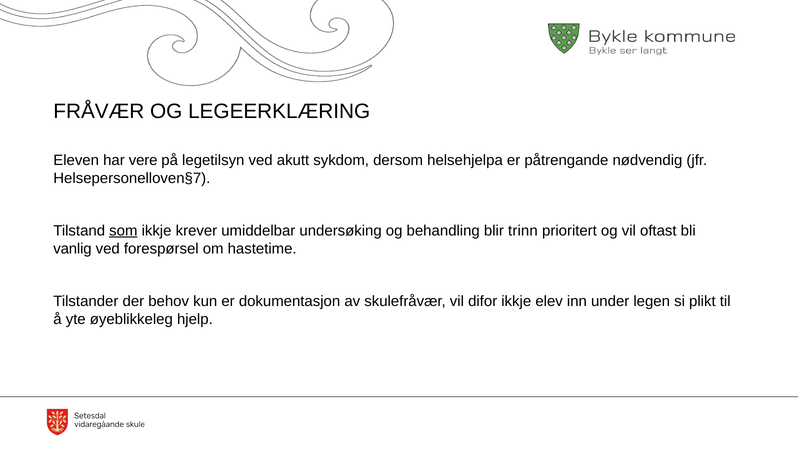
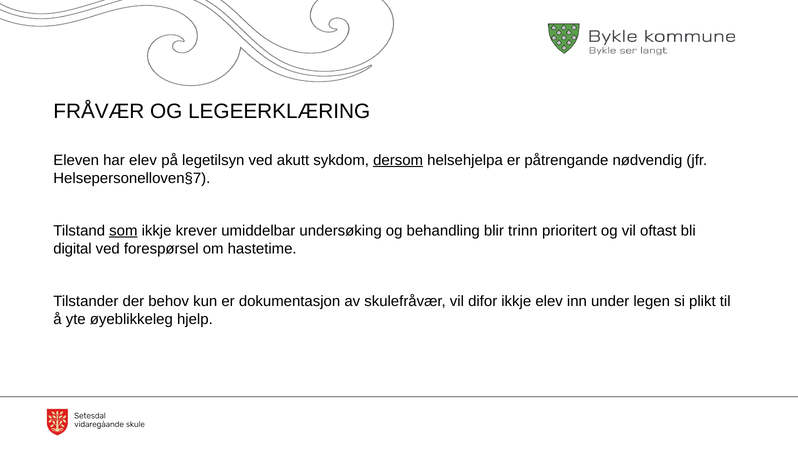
har vere: vere -> elev (143, 160)
dersom underline: none -> present (398, 160)
vanlig: vanlig -> digital (72, 249)
